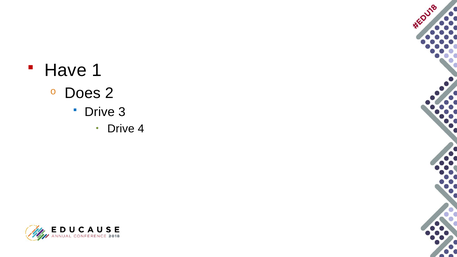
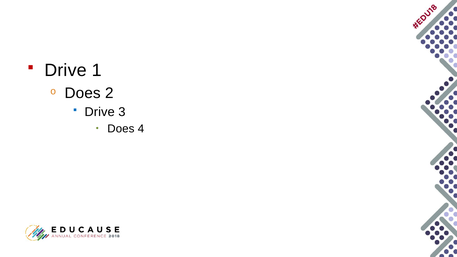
Have: Have -> Drive (66, 70)
Drive: Drive -> Does (121, 129)
